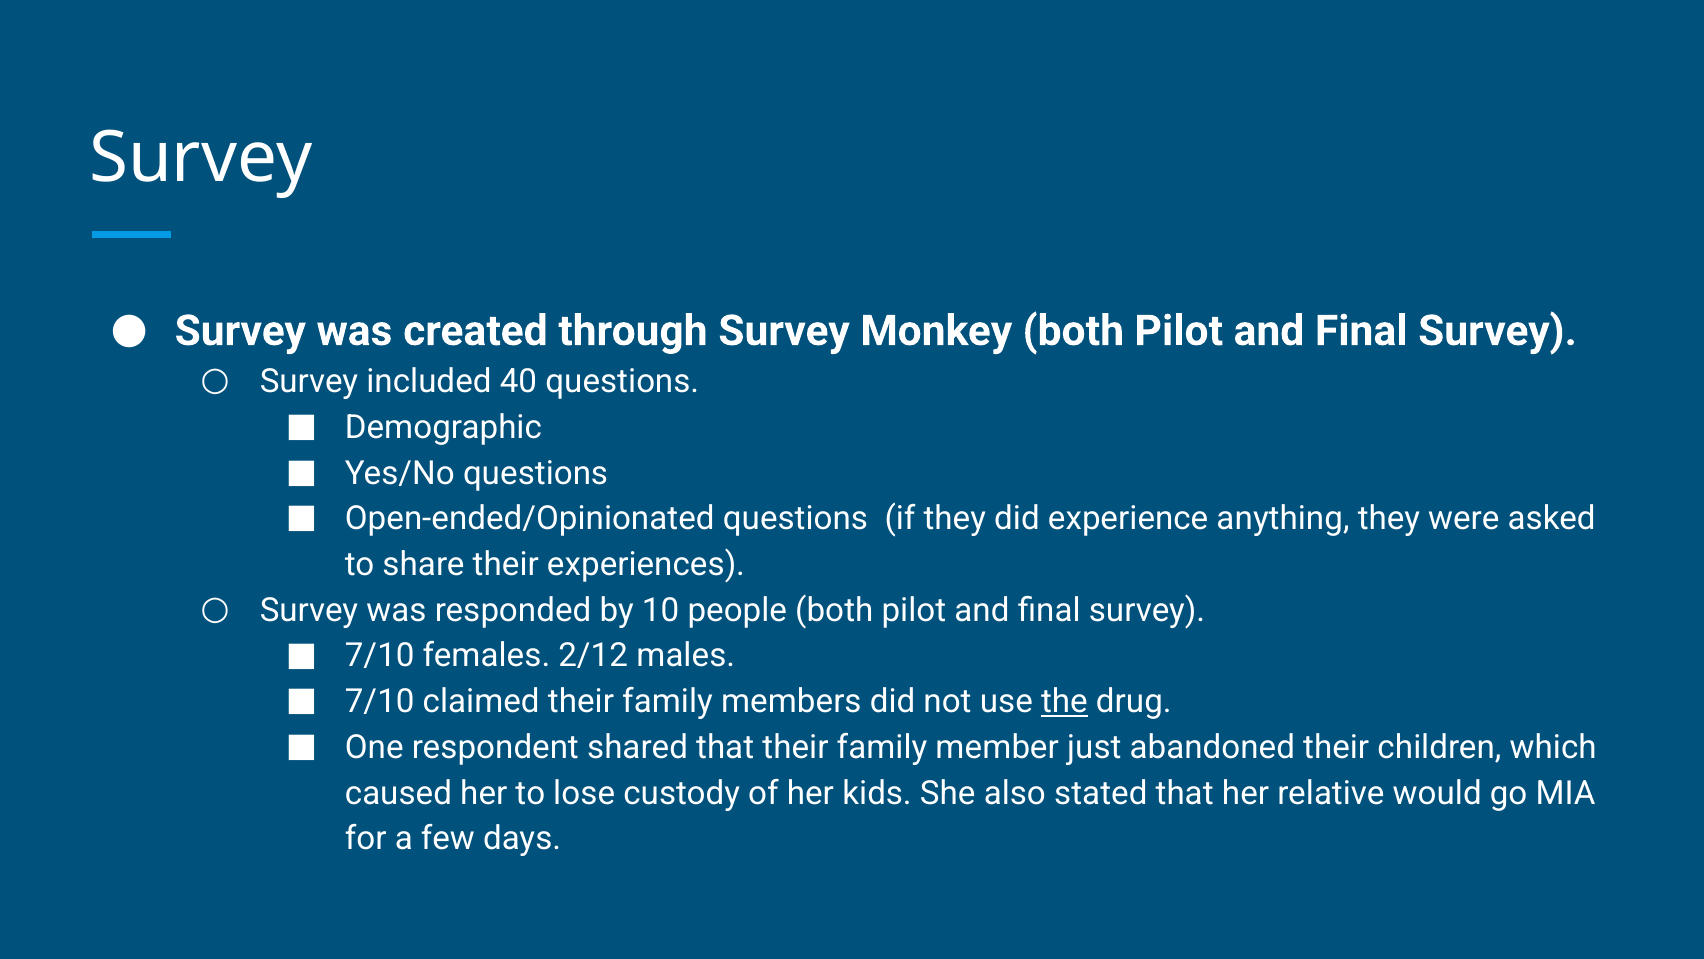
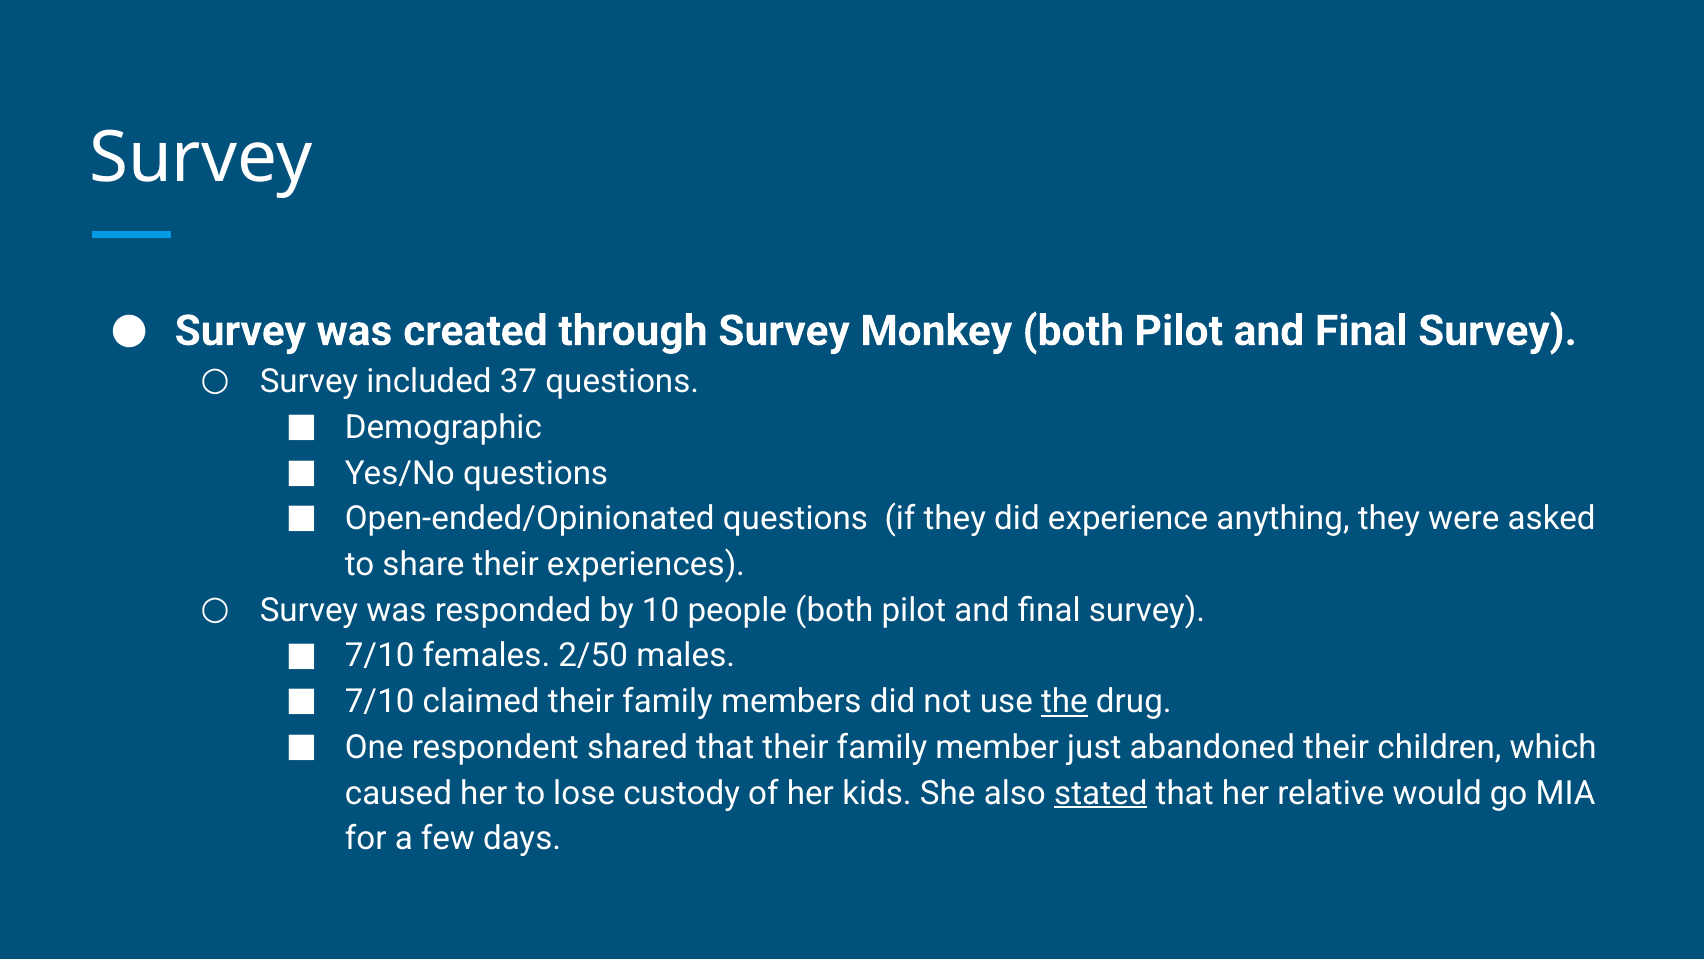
40: 40 -> 37 (518, 382)
2/12: 2/12 -> 2/50 (593, 656)
stated underline: none -> present (1101, 793)
